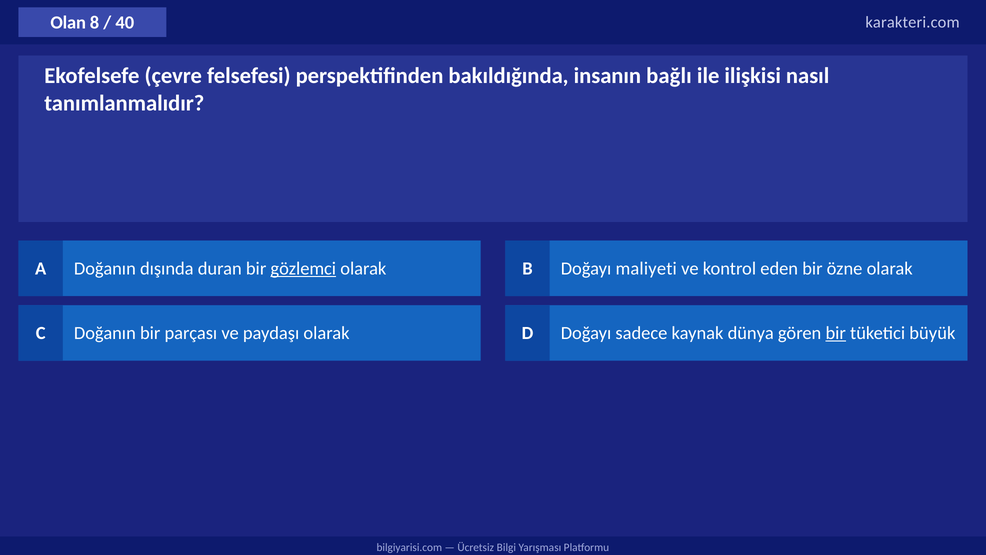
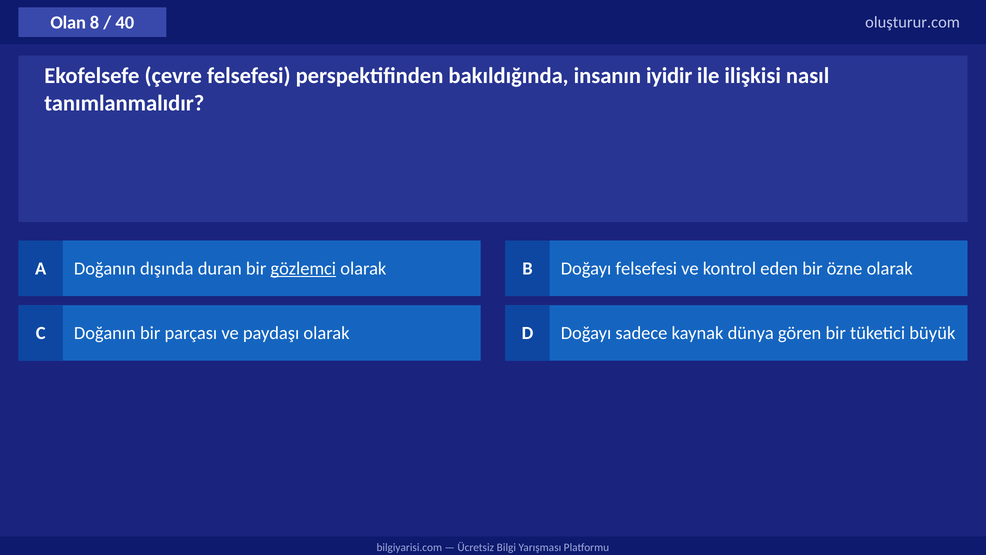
karakteri.com: karakteri.com -> oluşturur.com (913, 22)
bağlı: bağlı -> iyidir (669, 76)
Doğayı maliyeti: maliyeti -> felsefesi (646, 268)
bir underline: present -> none (836, 333)
